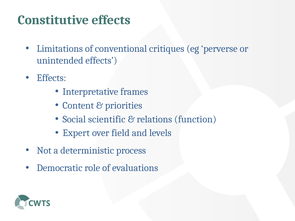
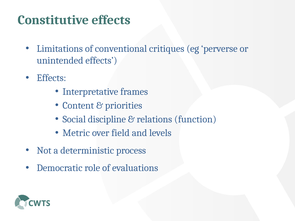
scientific: scientific -> discipline (107, 119)
Expert: Expert -> Metric (76, 133)
